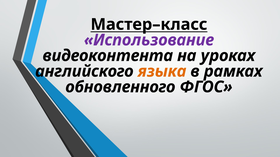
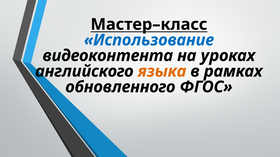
Использование colour: purple -> blue (149, 40)
